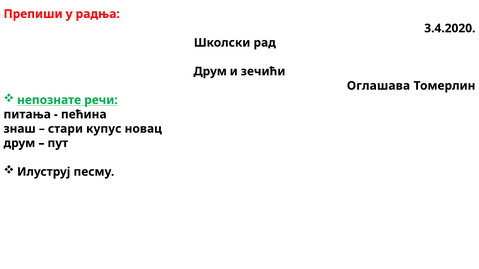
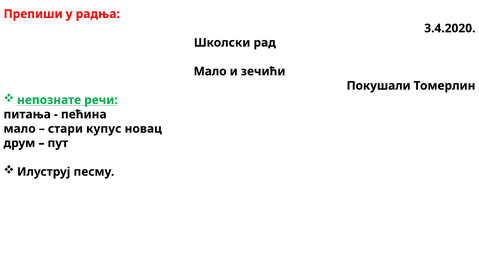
Друм: Друм -> Мало (210, 71)
Оглашава: Оглашава -> Покушали (379, 86)
знаш: знаш -> мало (20, 129)
